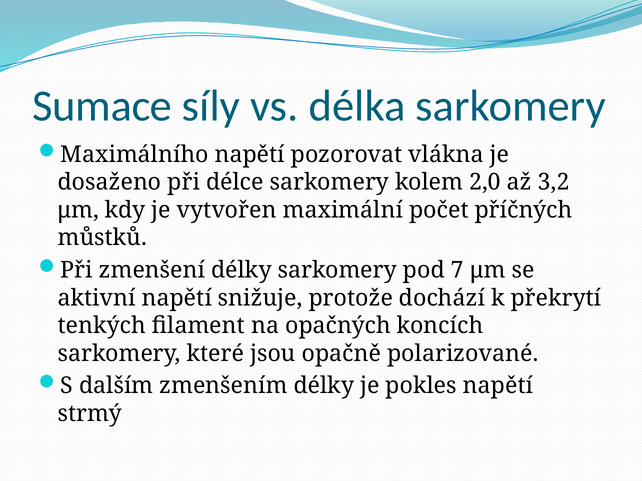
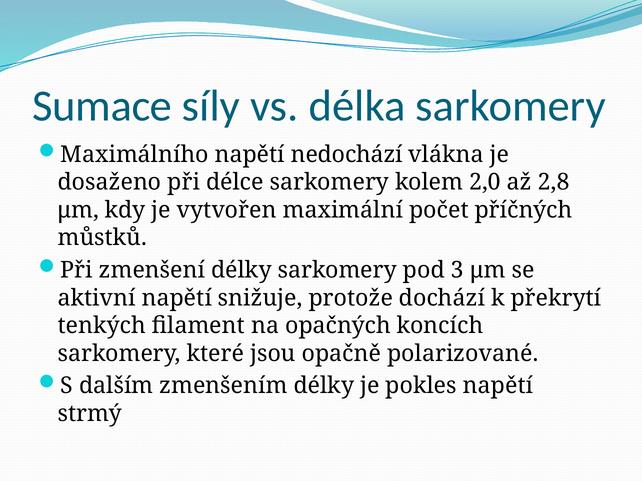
pozorovat: pozorovat -> nedochází (347, 155)
3,2: 3,2 -> 2,8 (554, 182)
7: 7 -> 3 (457, 270)
